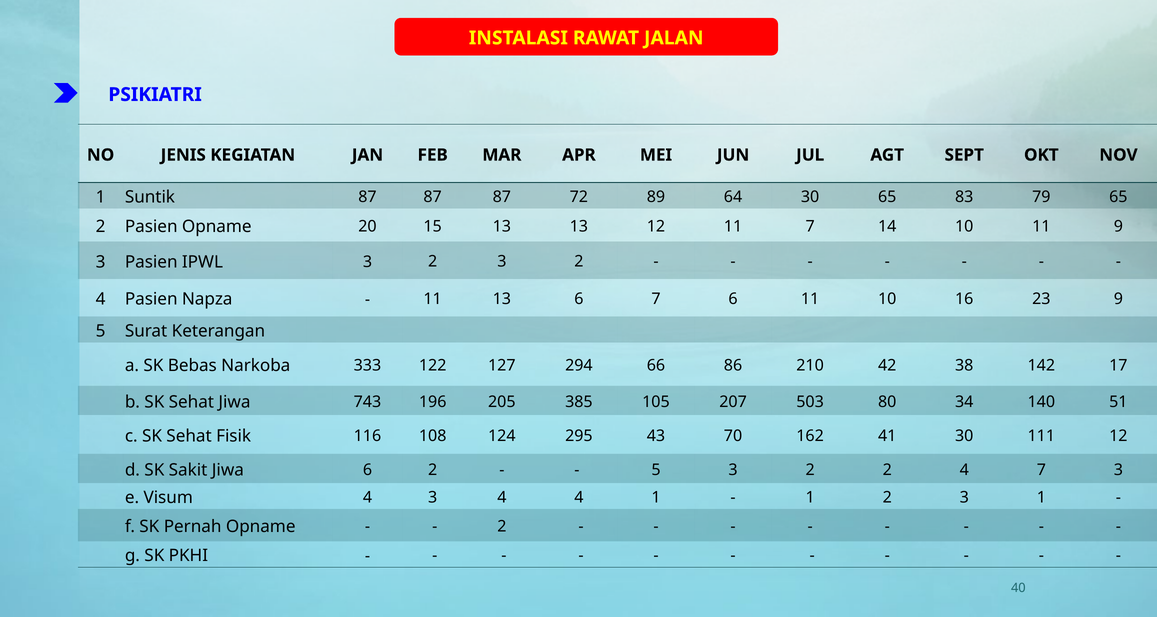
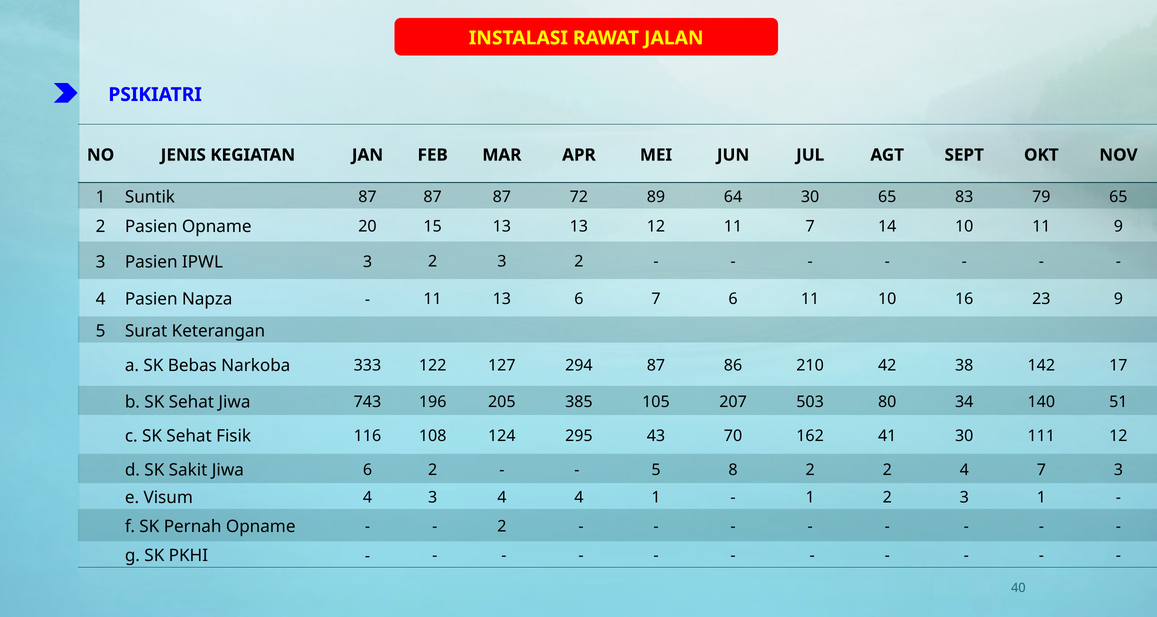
294 66: 66 -> 87 (656, 366)
5 3: 3 -> 8 (733, 470)
